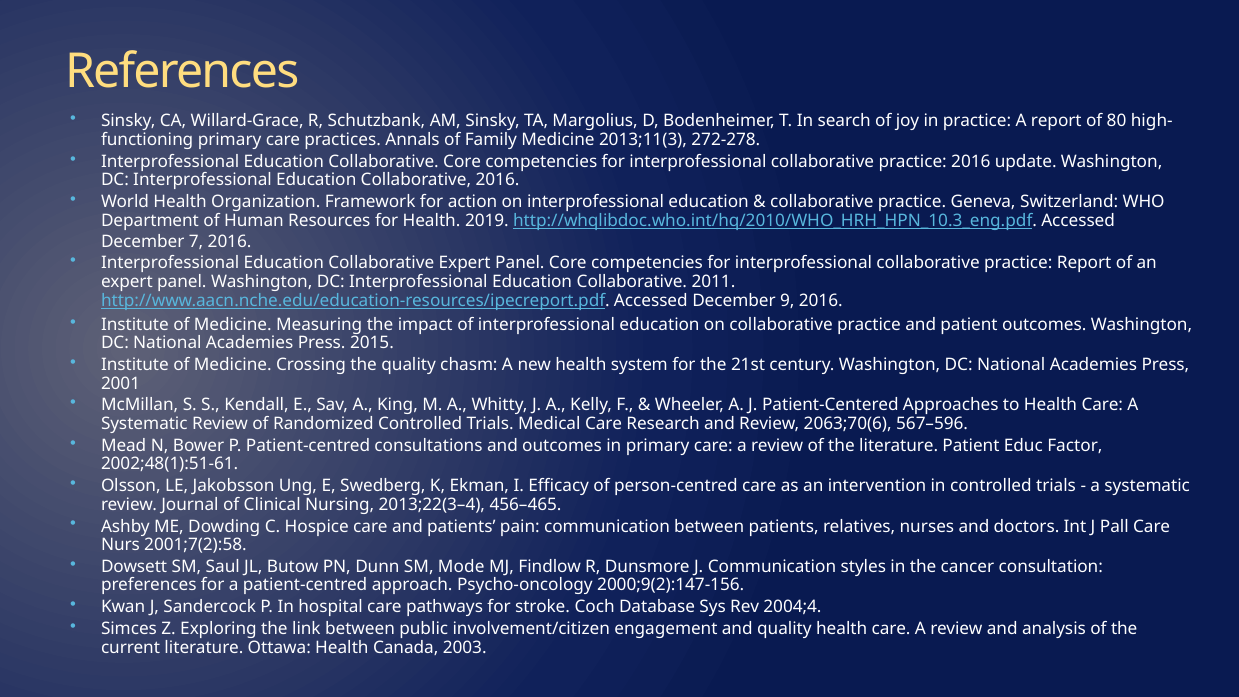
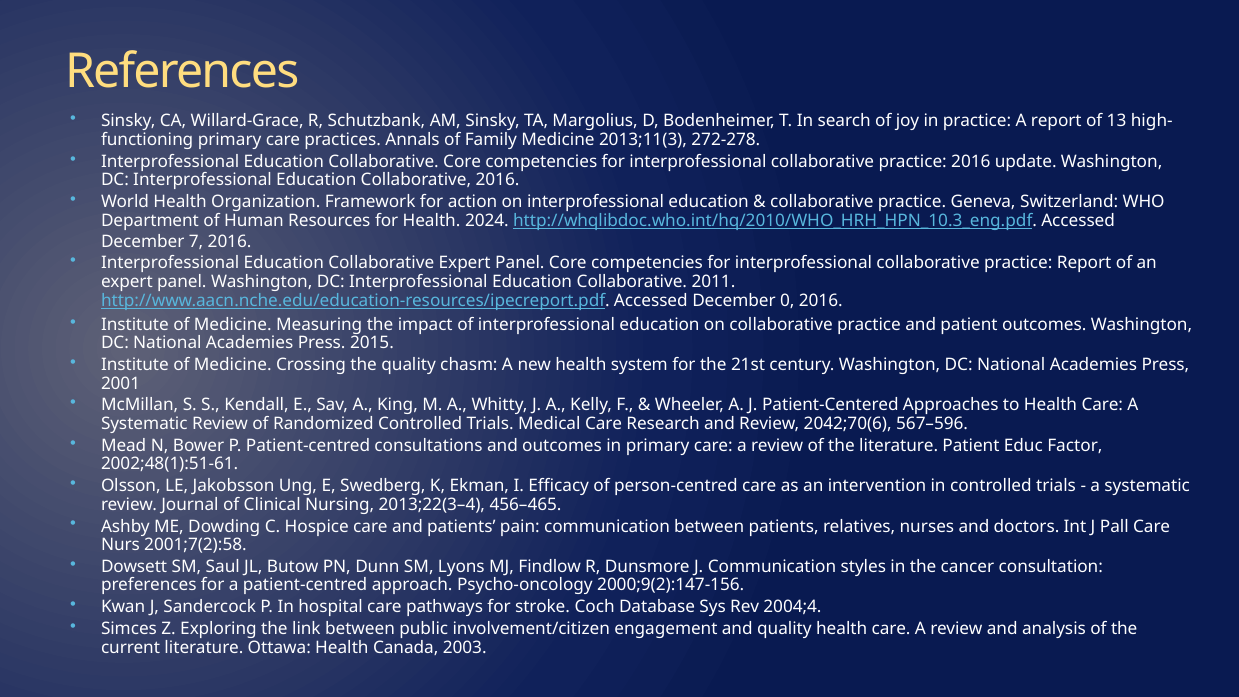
80: 80 -> 13 (1117, 121)
2019: 2019 -> 2024 (487, 221)
9: 9 -> 0 (787, 301)
2063;70(6: 2063;70(6 -> 2042;70(6 (848, 424)
Mode: Mode -> Lyons (461, 567)
